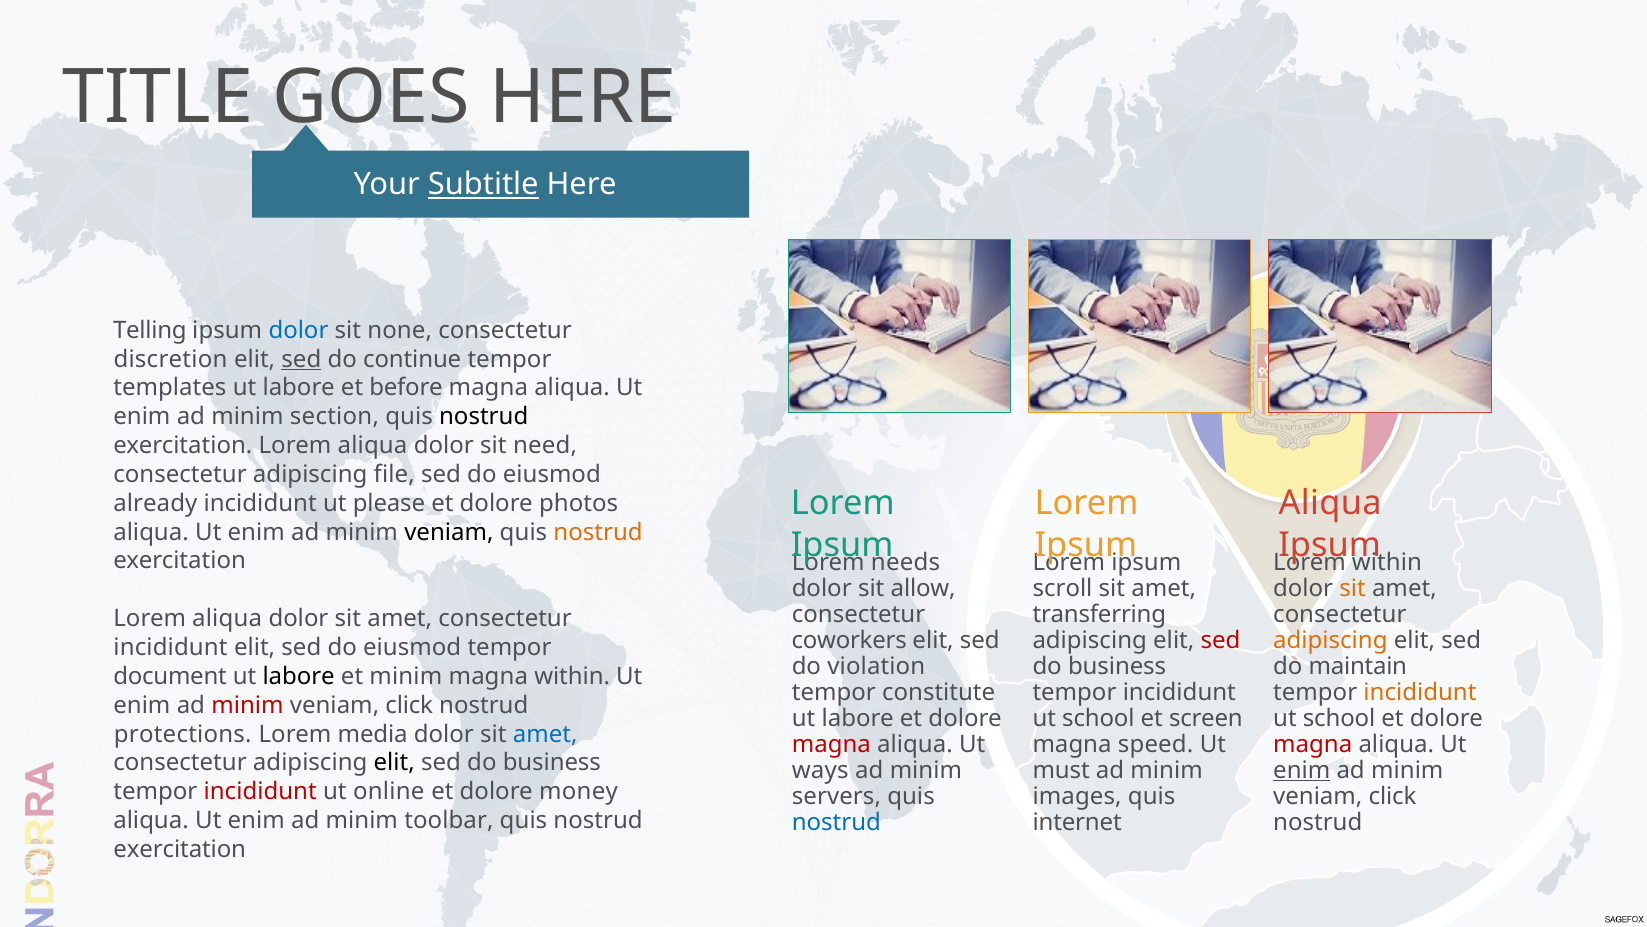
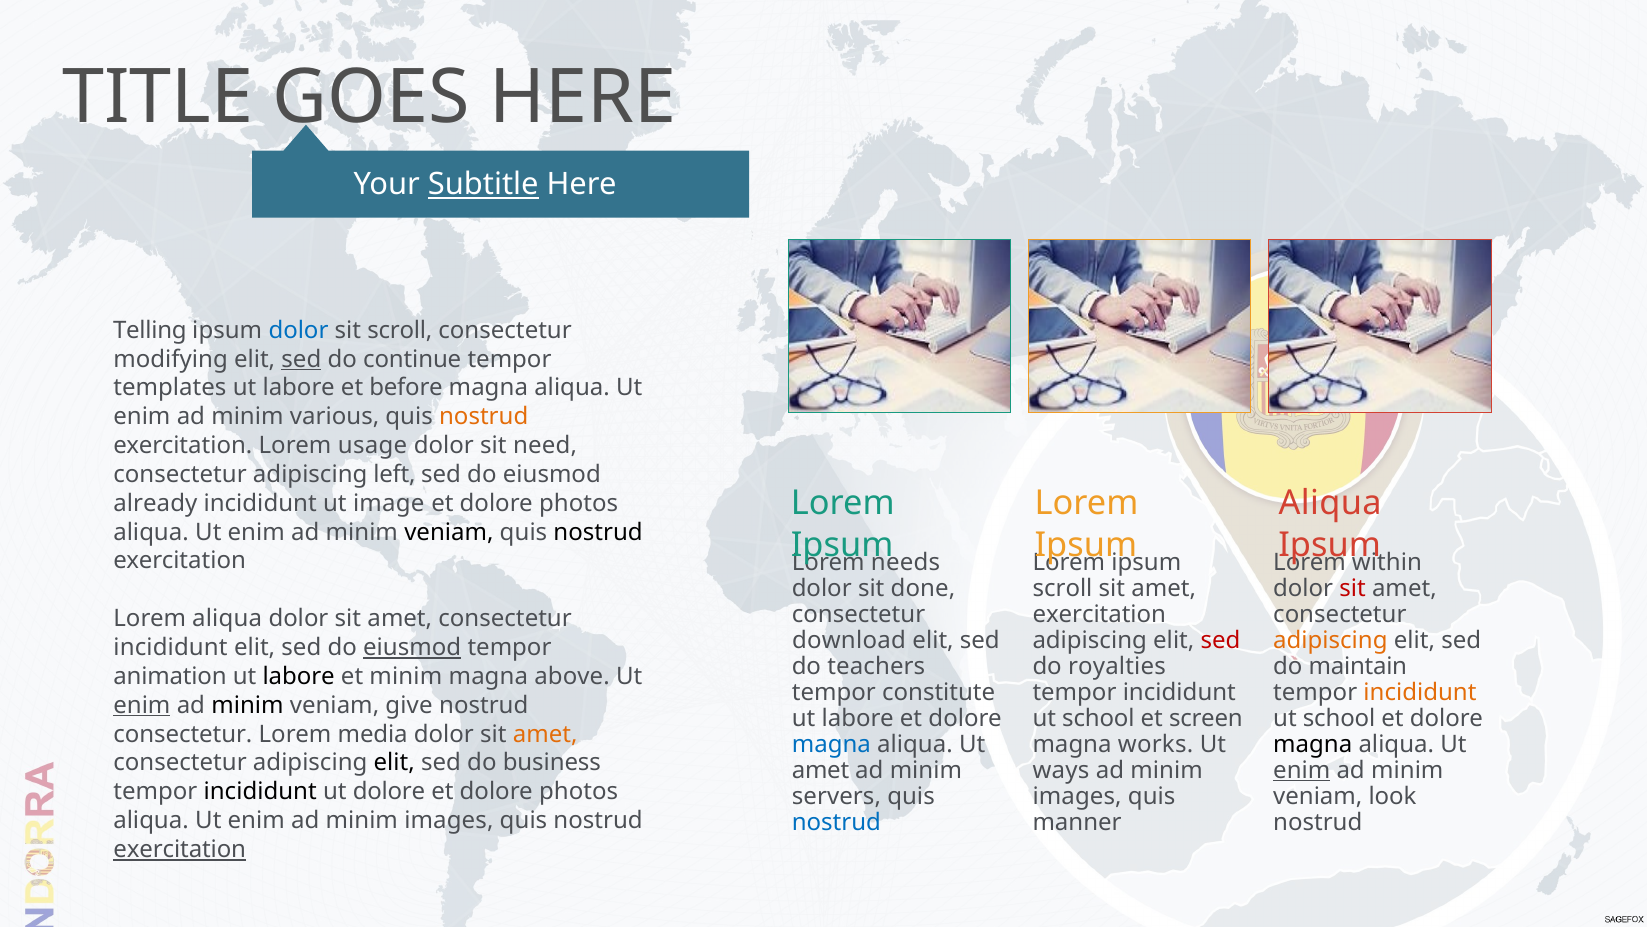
sit none: none -> scroll (400, 330)
discretion: discretion -> modifying (171, 359)
section: section -> various (335, 417)
nostrud colour: black -> orange (484, 417)
aliqua: aliqua -> usage (373, 445)
file: file -> left (394, 474)
please: please -> image (389, 503)
nostrud colour: orange -> black (598, 532)
allow: allow -> done (923, 588)
sit colour: orange -> red (1353, 588)
transferring: transferring -> exercitation (1099, 614)
coworkers: coworkers -> download (849, 640)
eiusmod underline: none -> present (412, 647)
violation: violation -> teachers (876, 666)
business: business -> royalties (1117, 666)
document: document -> animation (170, 676)
magna within: within -> above (572, 676)
enim underline: none -> present (142, 705)
minim colour: red -> black (247, 705)
click: click -> give (409, 705)
protections: protections -> consectetur (183, 734)
amet colour: blue -> orange (545, 734)
magna colour: red -> blue (831, 744)
speed: speed -> works (1156, 744)
magna colour: red -> black (1313, 744)
ways: ways -> amet (821, 770)
must: must -> ways (1061, 770)
incididunt colour: red -> black (260, 791)
ut online: online -> dolore (389, 791)
money: money -> photos (579, 791)
click: click -> look (1392, 796)
enim ad minim toolbar: toolbar -> images (449, 820)
internet: internet -> manner (1077, 822)
exercitation underline: none -> present (180, 849)
